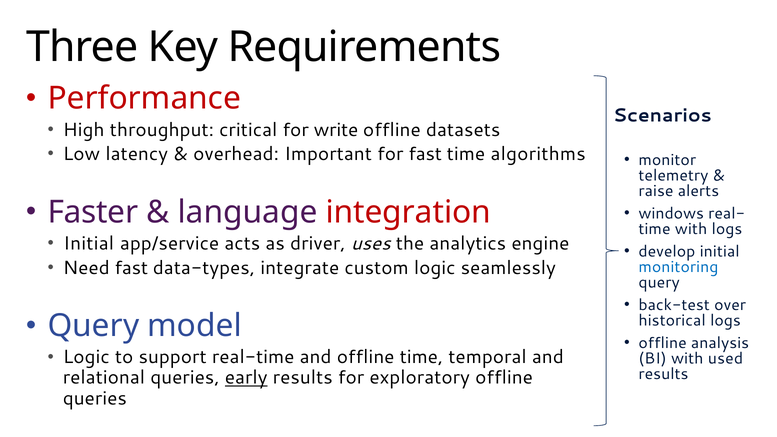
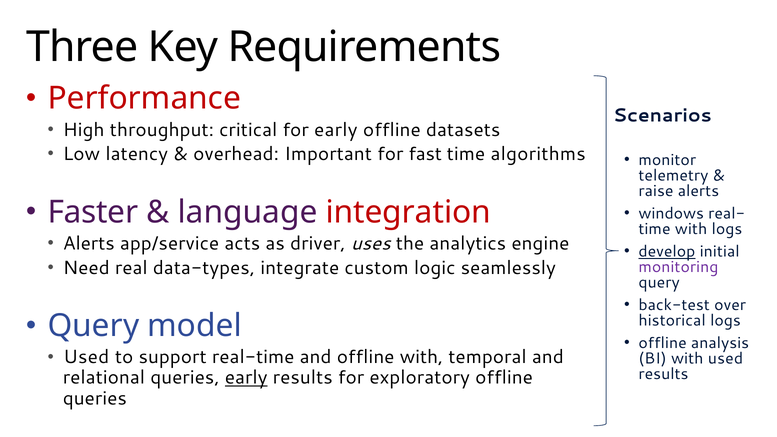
for write: write -> early (336, 130)
Initial: Initial -> Alerts (89, 243)
develop underline: none -> present (667, 252)
Need fast: fast -> real (131, 268)
monitoring colour: blue -> purple (678, 267)
Logic: Logic -> Used (86, 357)
offline time: time -> with (421, 357)
